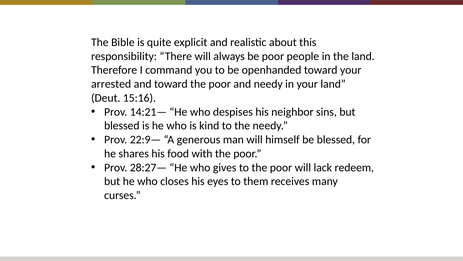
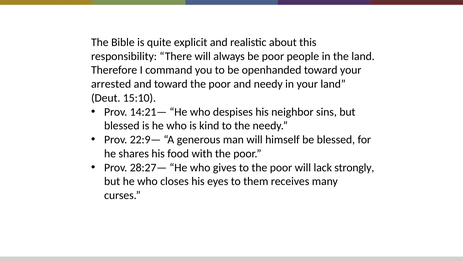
15:16: 15:16 -> 15:10 (139, 98)
redeem: redeem -> strongly (354, 167)
